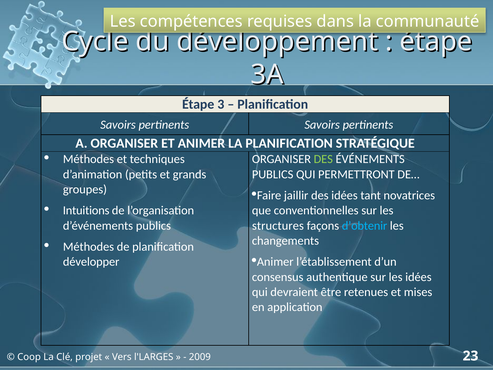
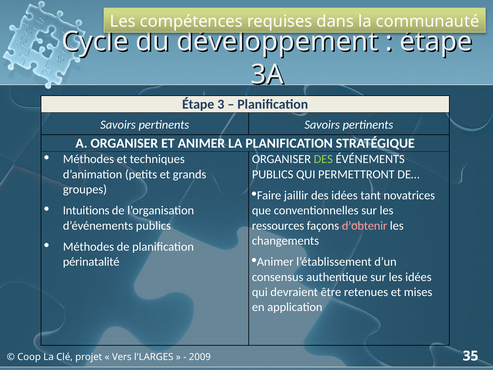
structures: structures -> ressources (278, 225)
d’obtenir colour: light blue -> pink (365, 225)
développer: développer -> périnatalité (91, 262)
23: 23 -> 35 (471, 356)
